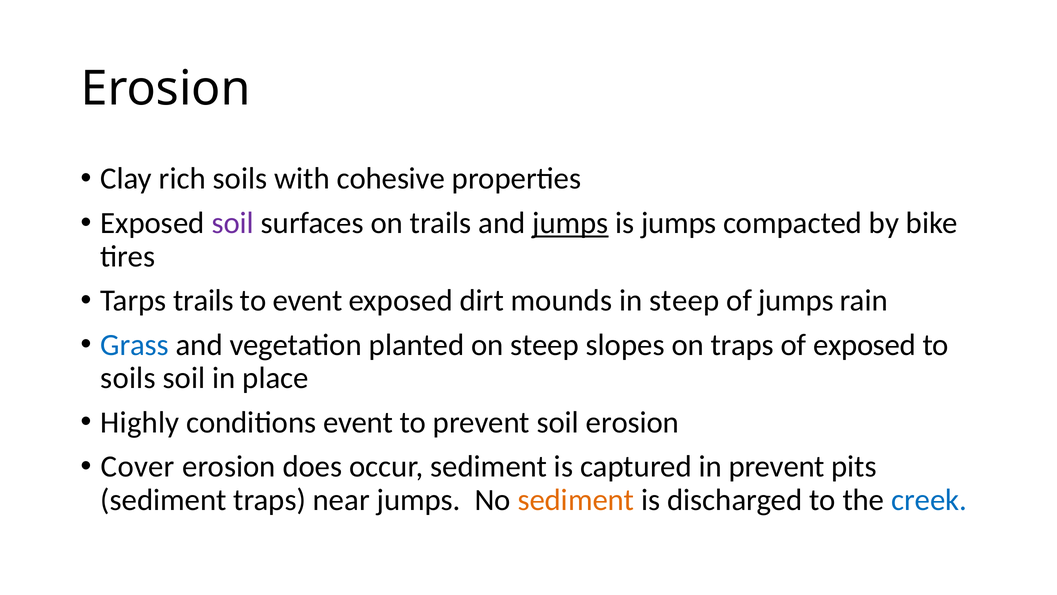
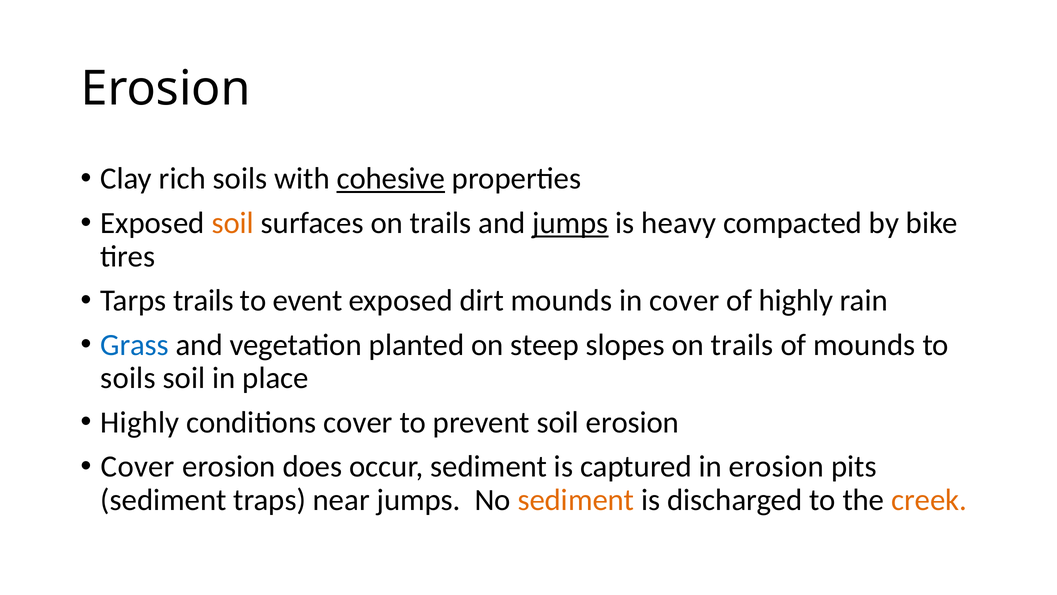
cohesive underline: none -> present (391, 179)
soil colour: purple -> orange (233, 223)
is jumps: jumps -> heavy (679, 223)
in steep: steep -> cover (684, 300)
of jumps: jumps -> highly (796, 300)
slopes on traps: traps -> trails (742, 345)
of exposed: exposed -> mounds (864, 345)
conditions event: event -> cover (358, 422)
in prevent: prevent -> erosion (776, 466)
creek colour: blue -> orange (929, 500)
